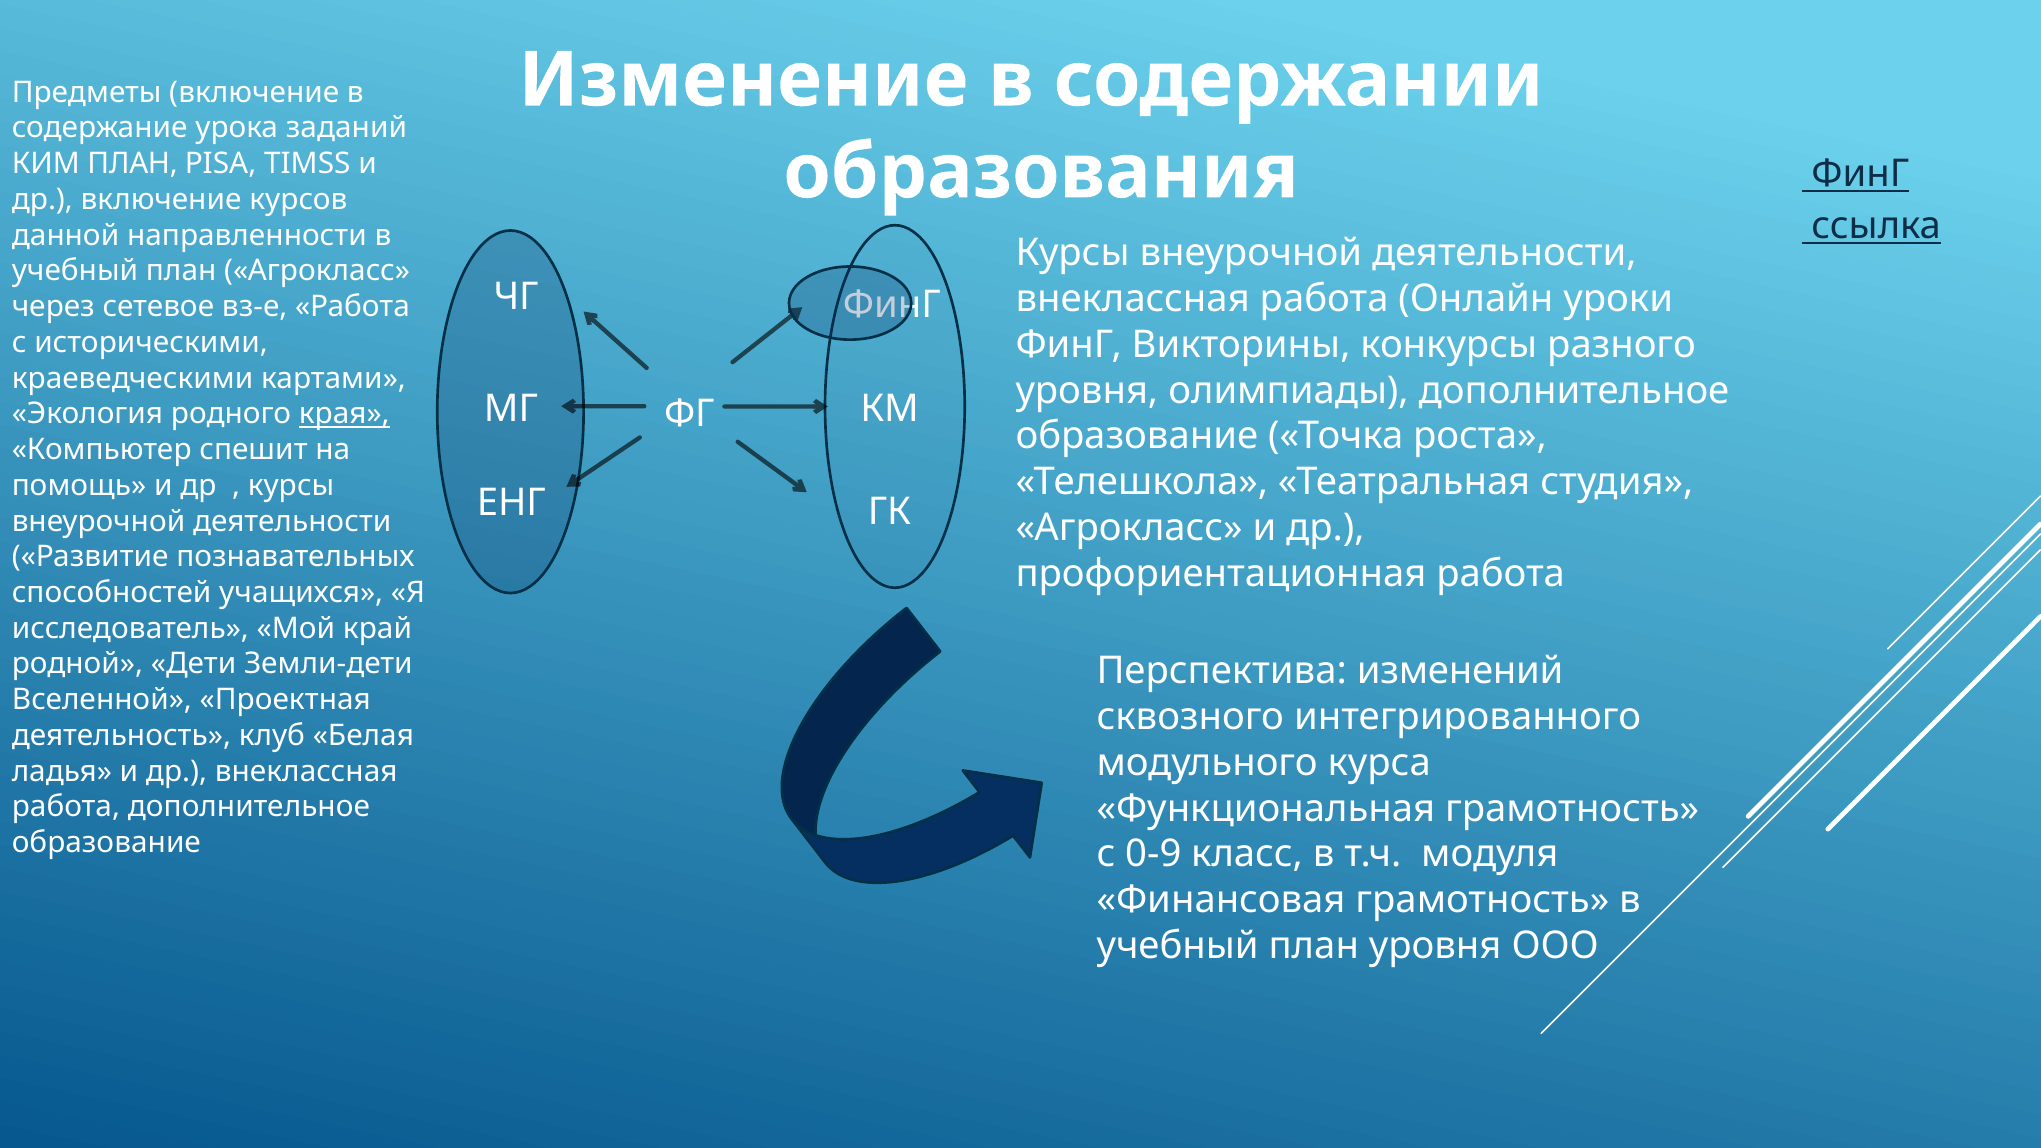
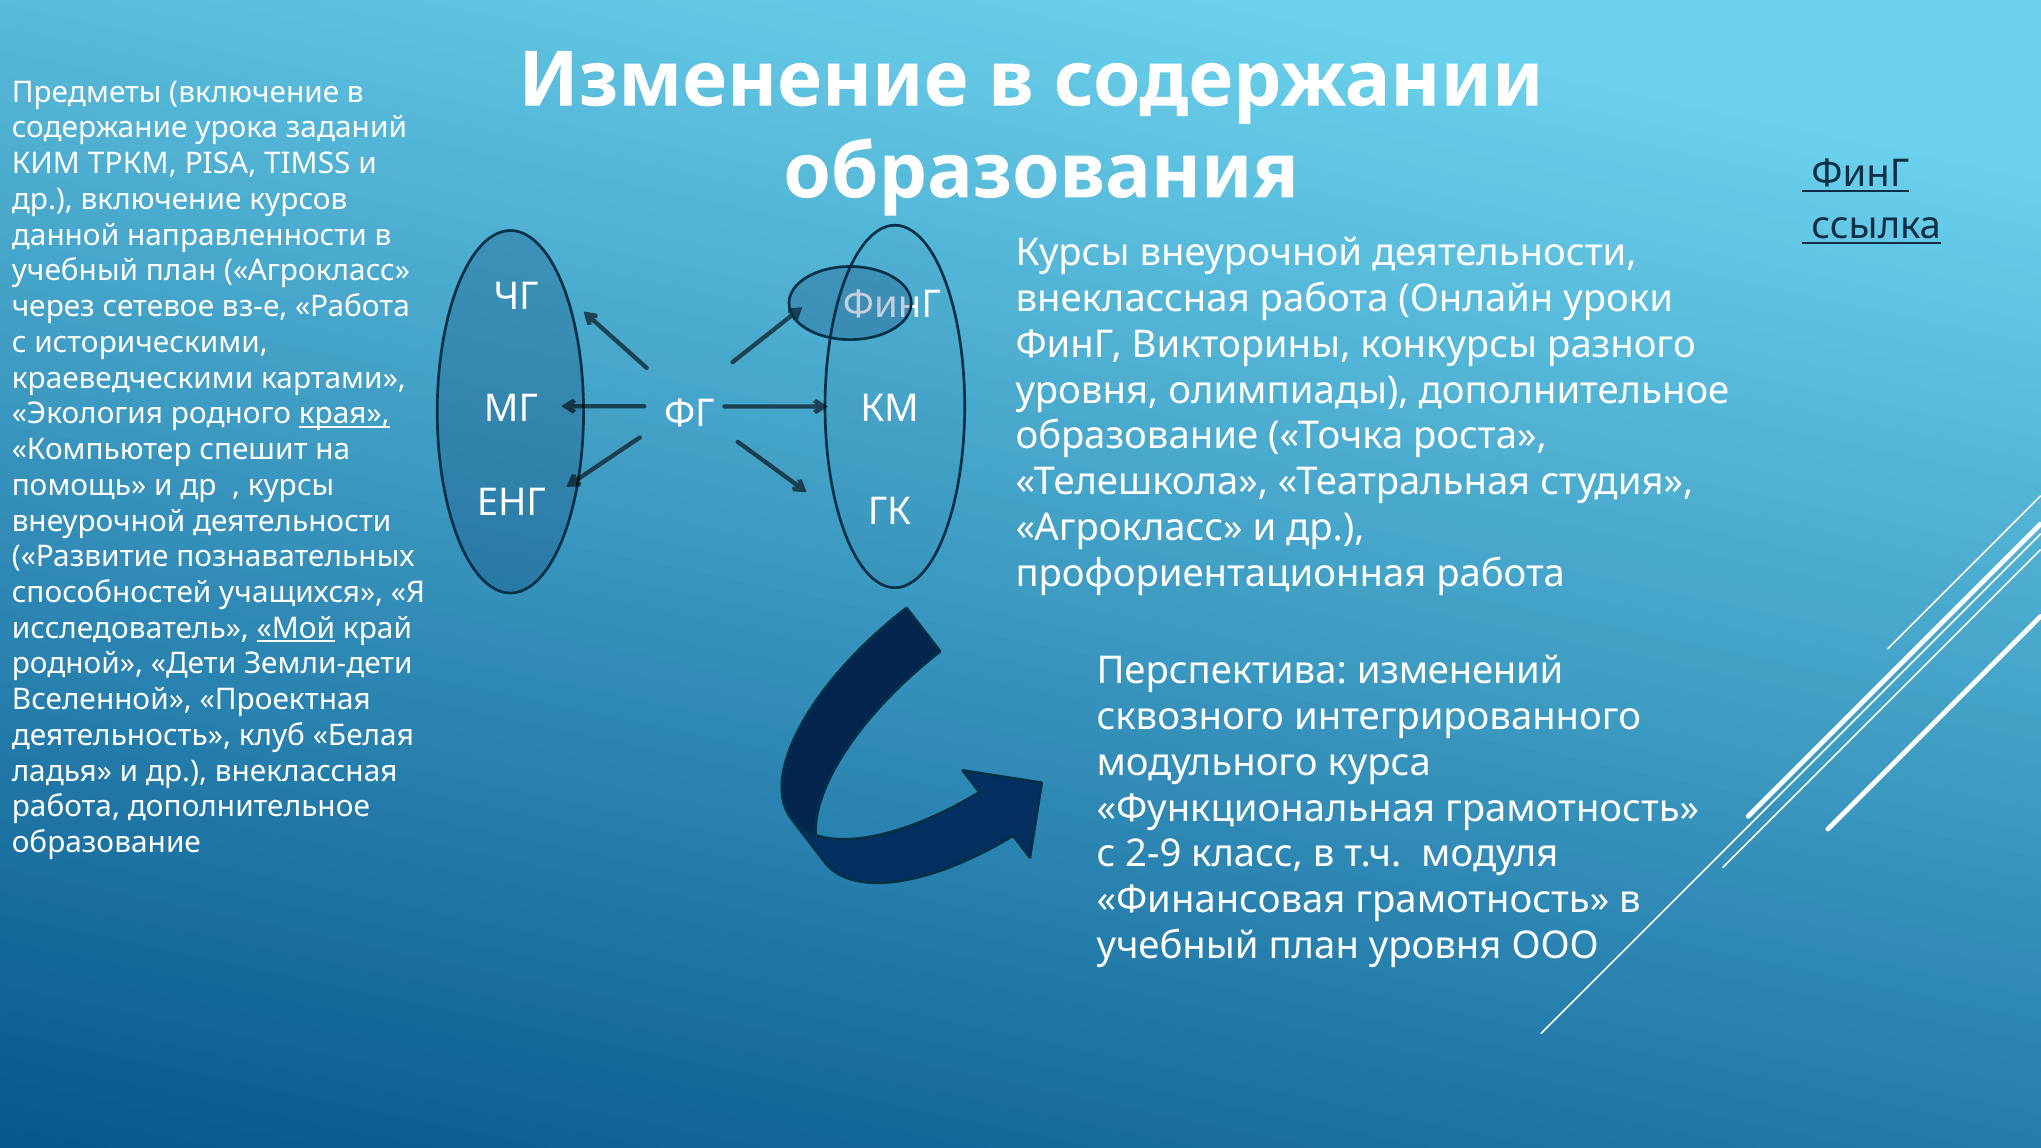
КИМ ПЛАН: ПЛАН -> ТРКМ (132, 164)
Мой underline: none -> present (296, 628)
0-9: 0-9 -> 2-9 (1153, 854)
